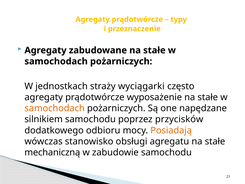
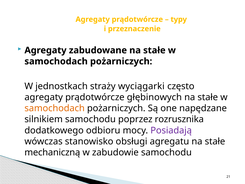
wyposażenie: wyposażenie -> głębinowych (154, 97)
przycisków: przycisków -> rozrusznika (179, 119)
Posiadają colour: orange -> purple (171, 130)
